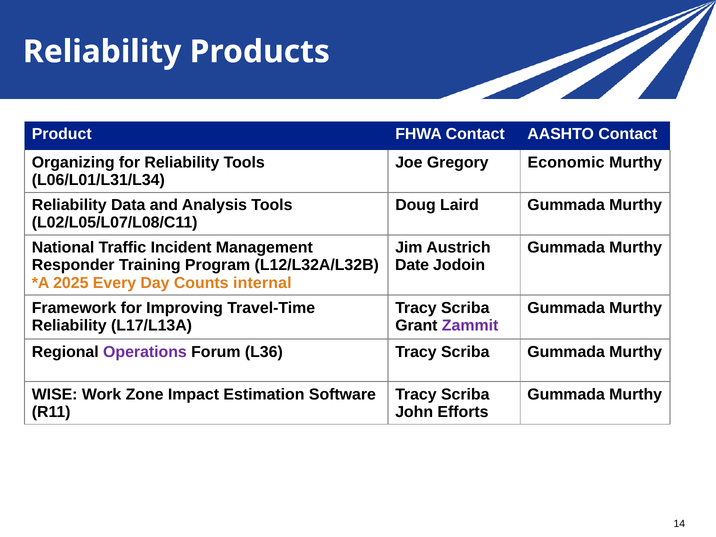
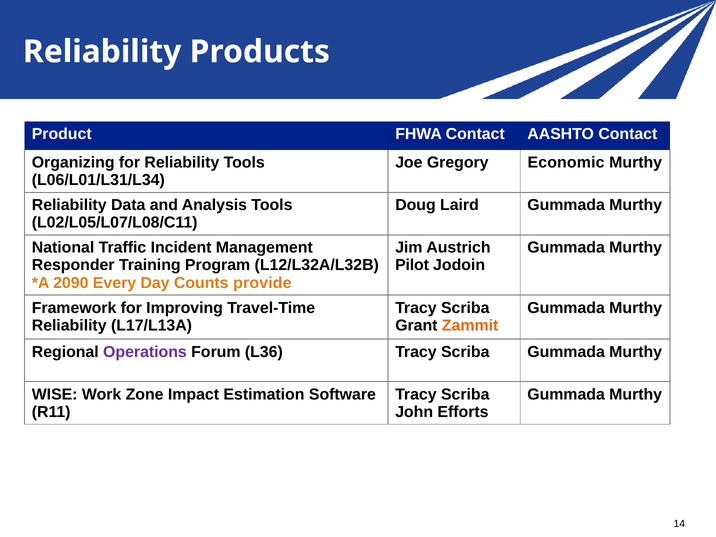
Date: Date -> Pilot (412, 265)
2025: 2025 -> 2090 (71, 283)
internal: internal -> provide (262, 283)
Zammit colour: purple -> orange (470, 325)
